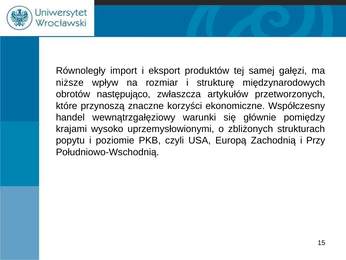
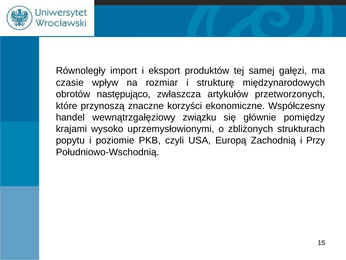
niższe: niższe -> czasie (70, 83)
warunki: warunki -> związku (199, 117)
